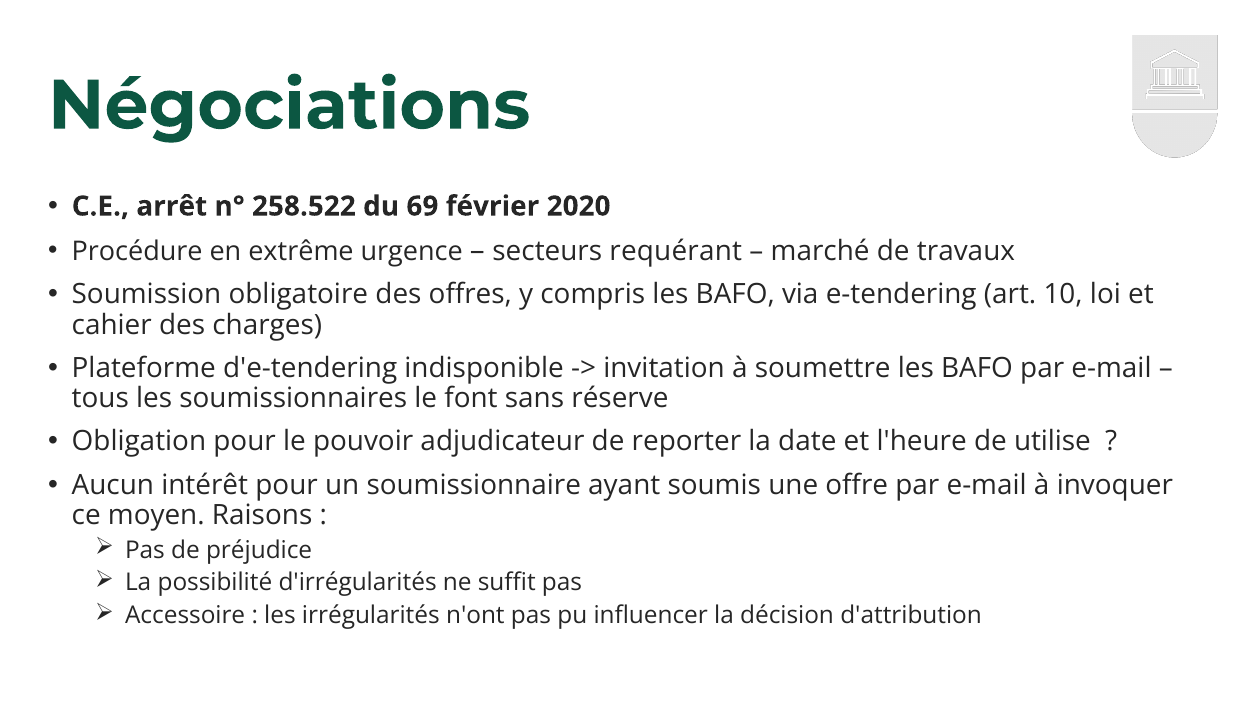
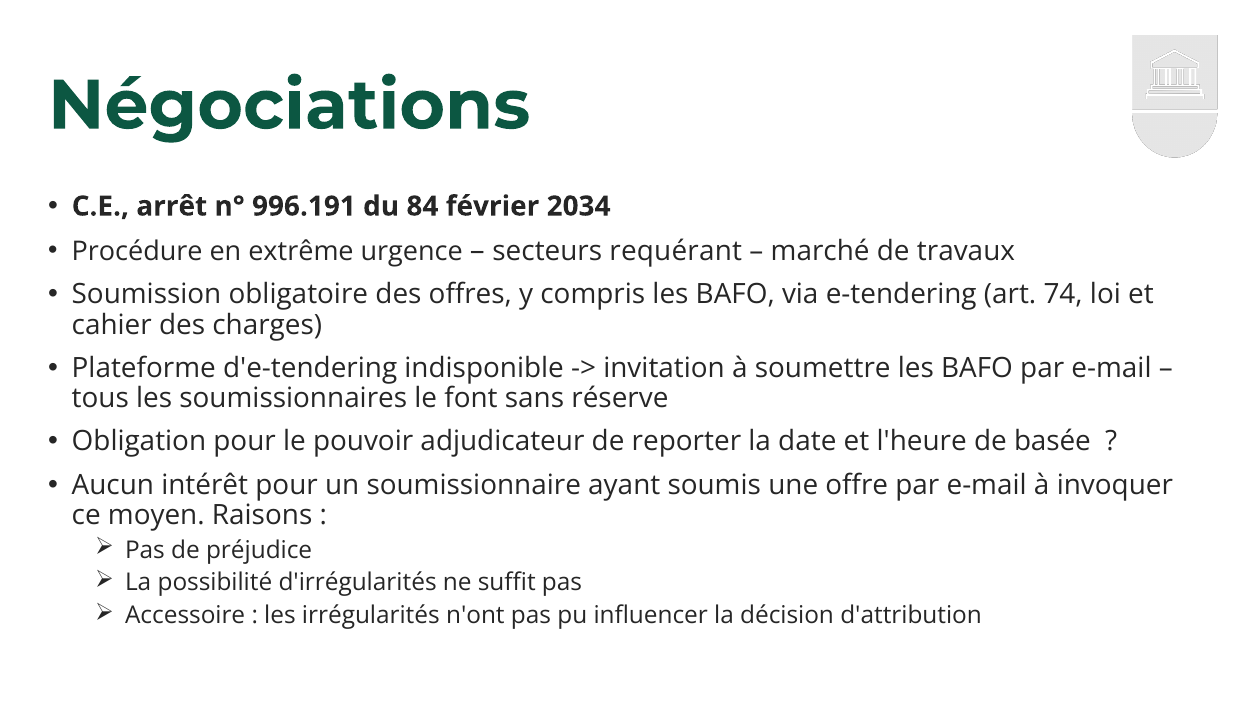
258.522: 258.522 -> 996.191 (304, 206)
69: 69 -> 84 (422, 206)
2020: 2020 -> 2034 (579, 206)
10: 10 -> 74 (1063, 294)
utilise: utilise -> basée (1052, 441)
